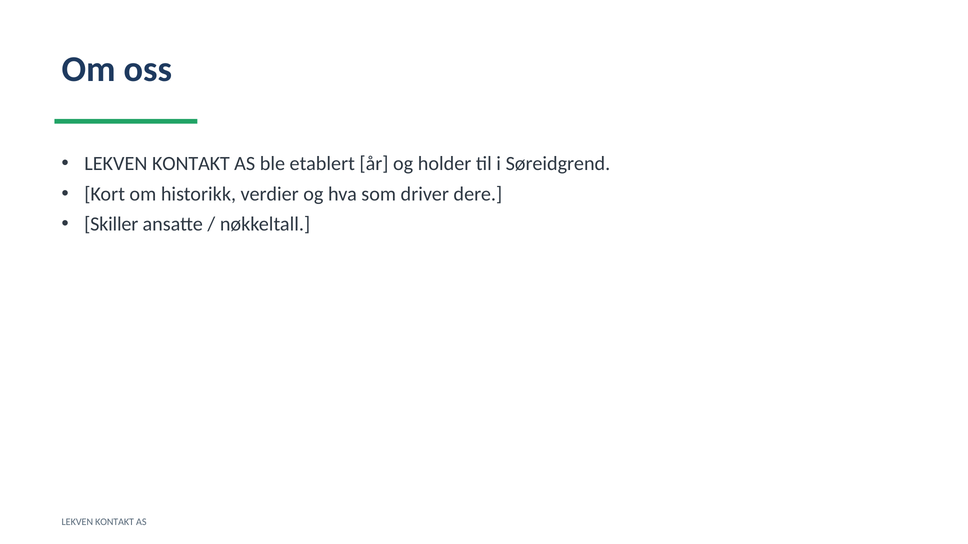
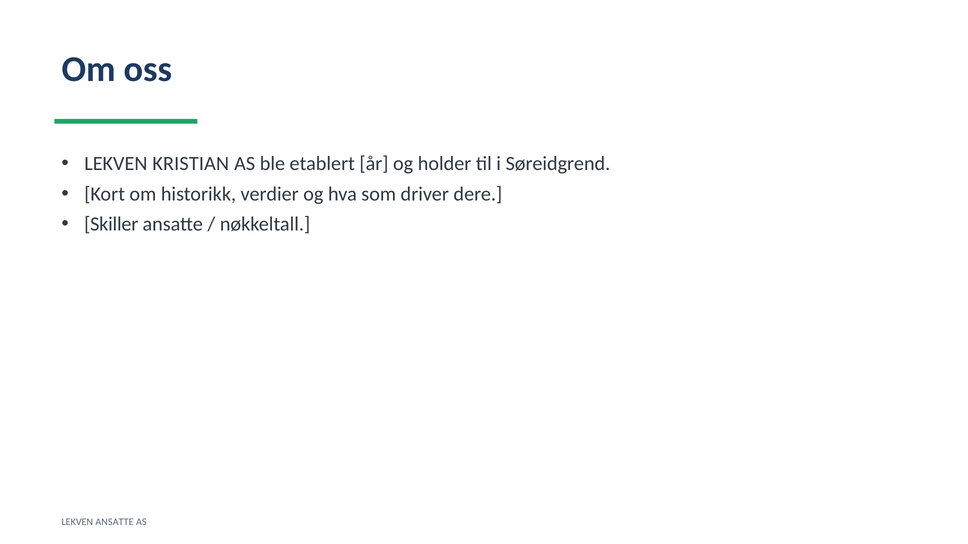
KONTAKT: KONTAKT -> KRISTIAN (191, 164)
KONTAKT: KONTAKT -> ANSATTE (114, 522)
